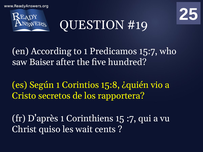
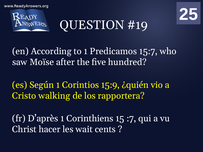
Baiser: Baiser -> Moïse (42, 62)
15:8: 15:8 -> 15:9 (110, 85)
secretos: secretos -> walking (54, 96)
quiso: quiso -> hacer (50, 130)
